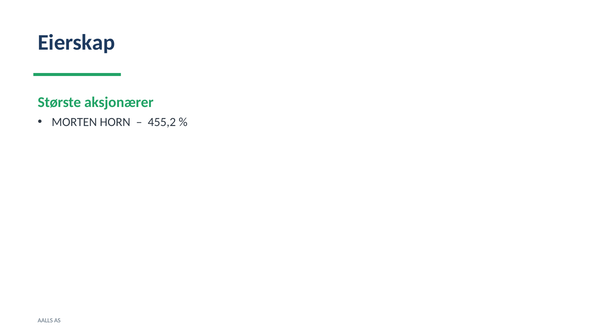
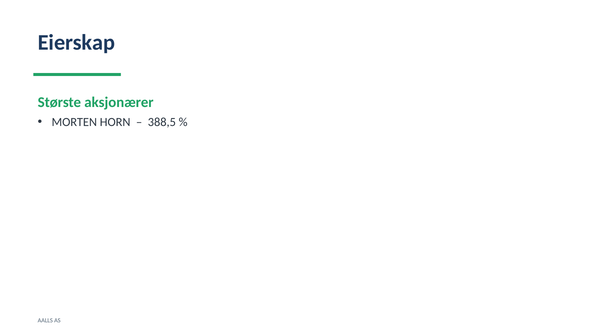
455,2: 455,2 -> 388,5 (162, 122)
